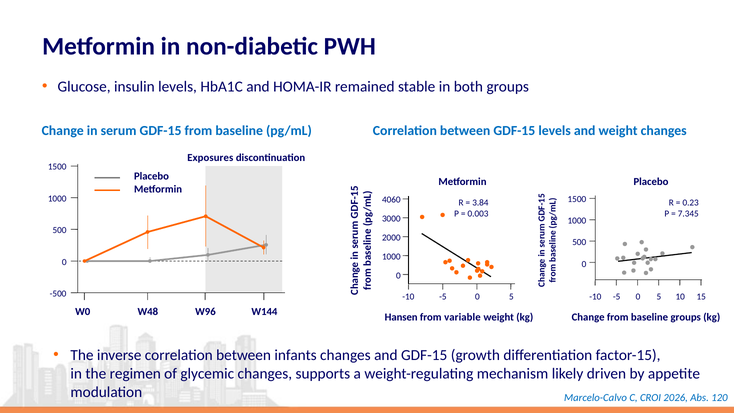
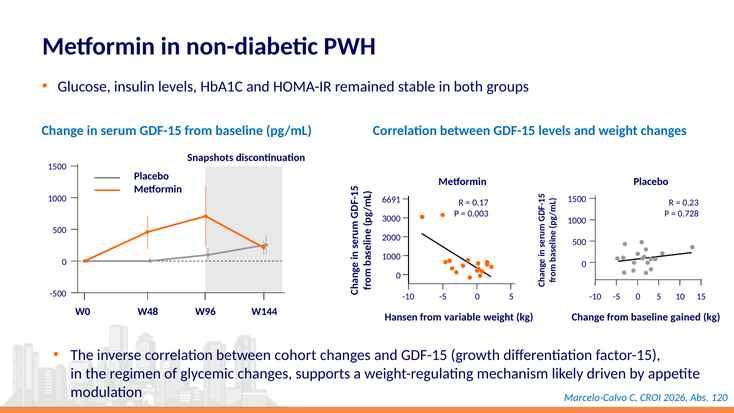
Exposures: Exposures -> Snapshots (210, 158)
4060: 4060 -> 6691 (391, 200)
3.84: 3.84 -> 0.17 (480, 202)
7.345: 7.345 -> 0.728 (688, 214)
baseline groups: groups -> gained (686, 317)
infants: infants -> cohort (295, 355)
